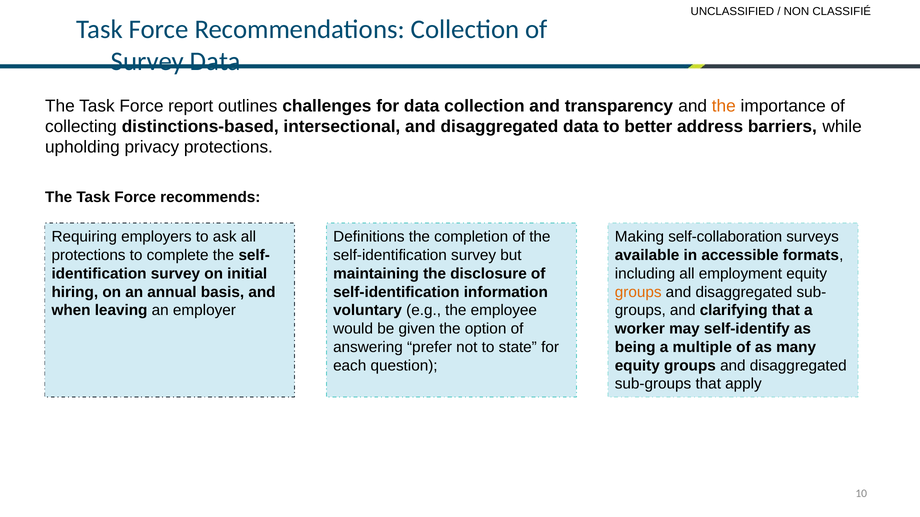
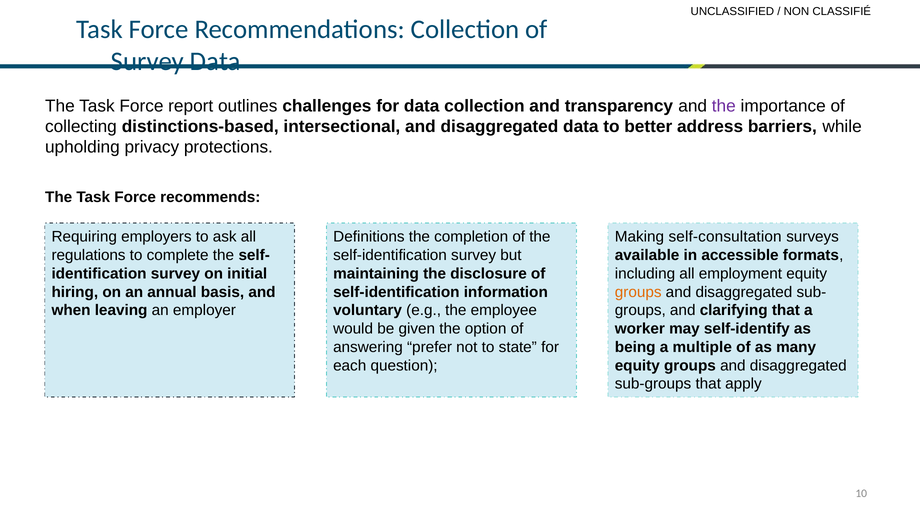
the colour: orange -> purple (724, 106)
self-collaboration: self-collaboration -> self-consultation (725, 237)
protections: protections -> regulations (89, 255)
